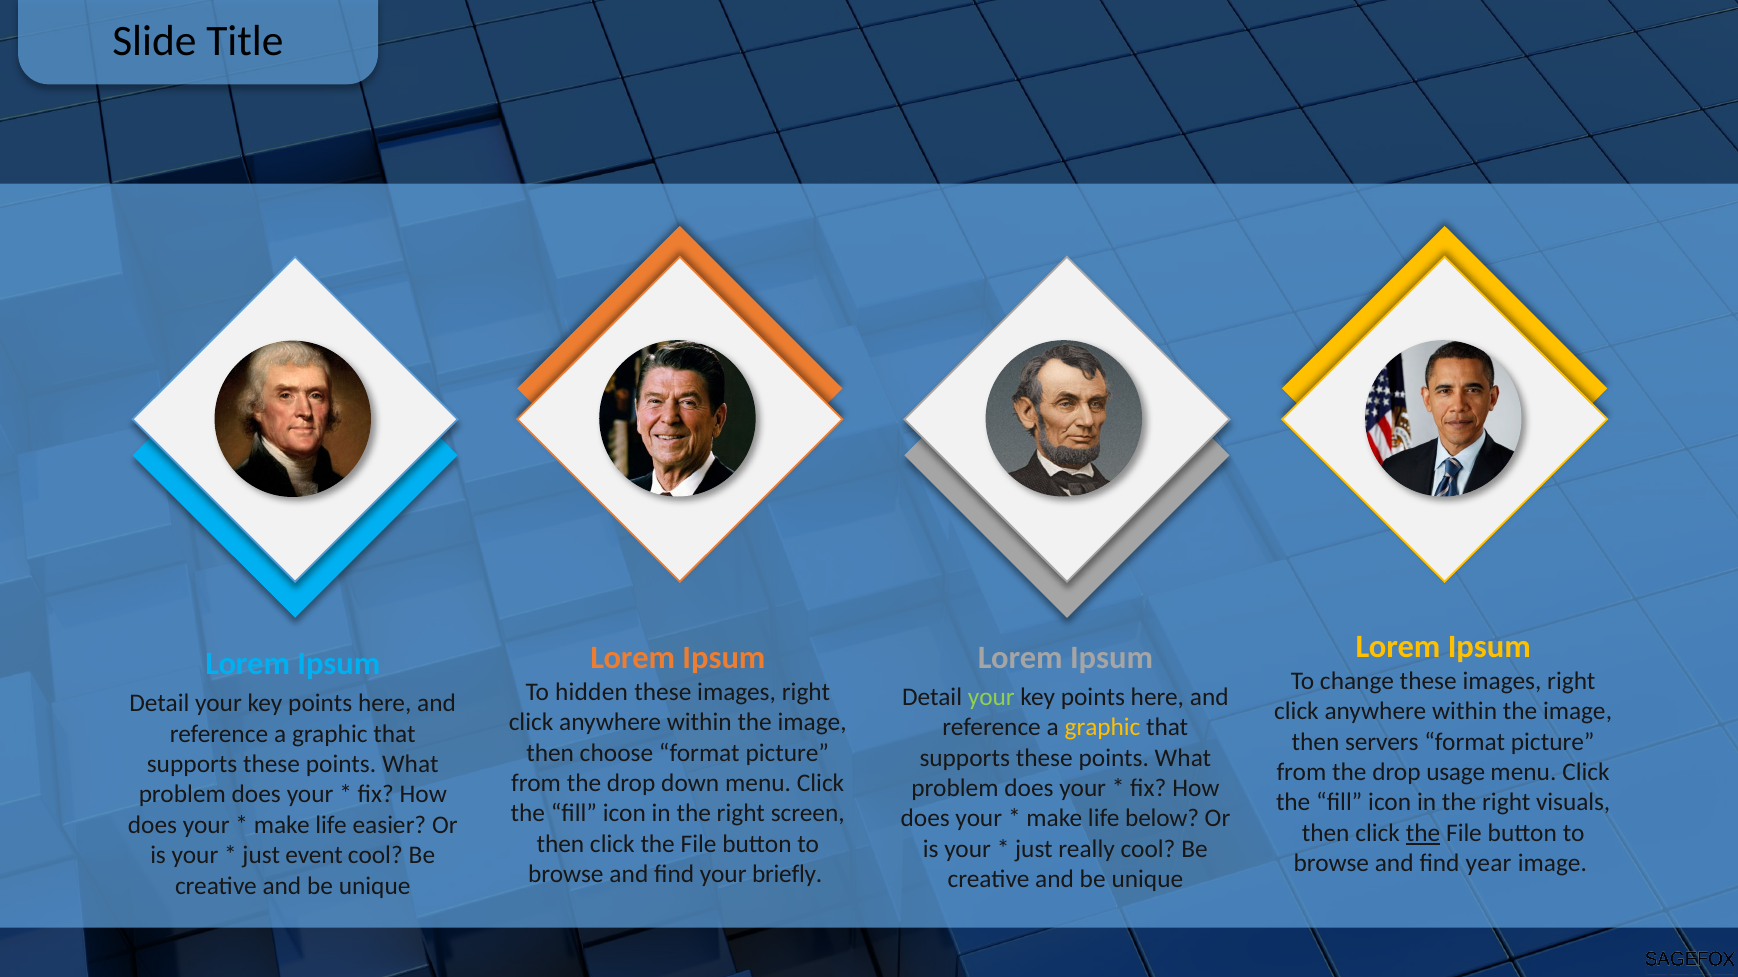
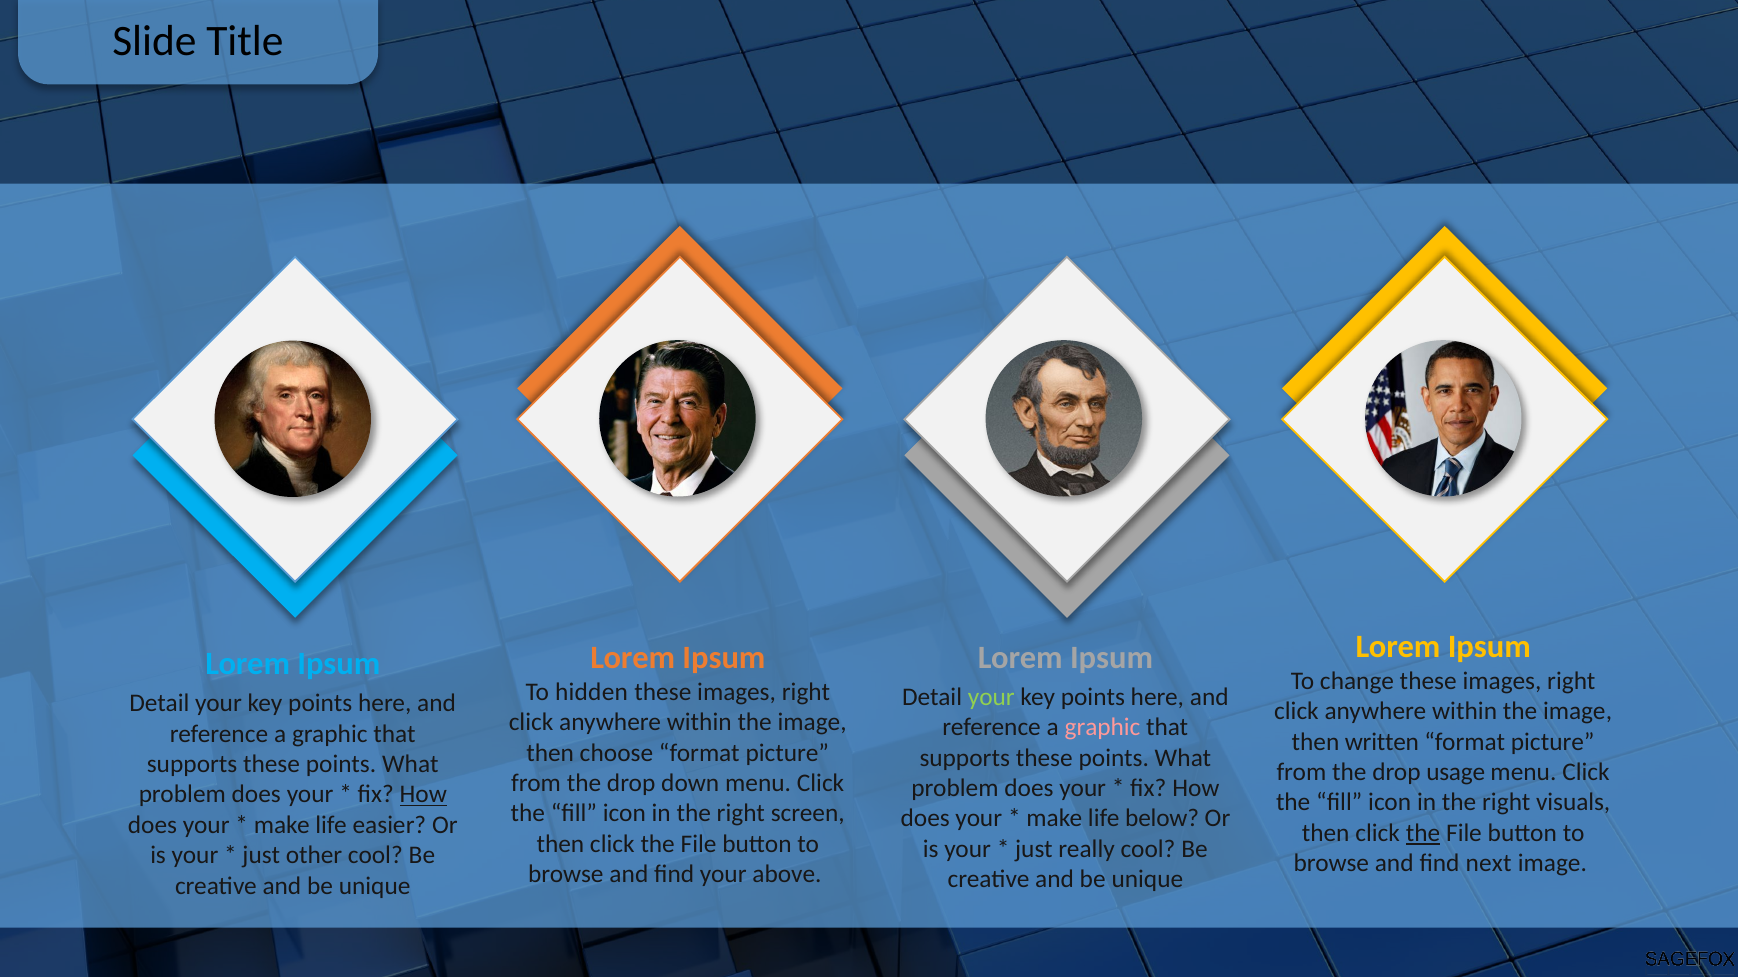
graphic colour: yellow -> pink (1102, 728)
servers: servers -> written (1382, 742)
How underline: none -> present (423, 795)
event: event -> other (314, 856)
year: year -> next (1489, 864)
briefly: briefly -> above (787, 875)
